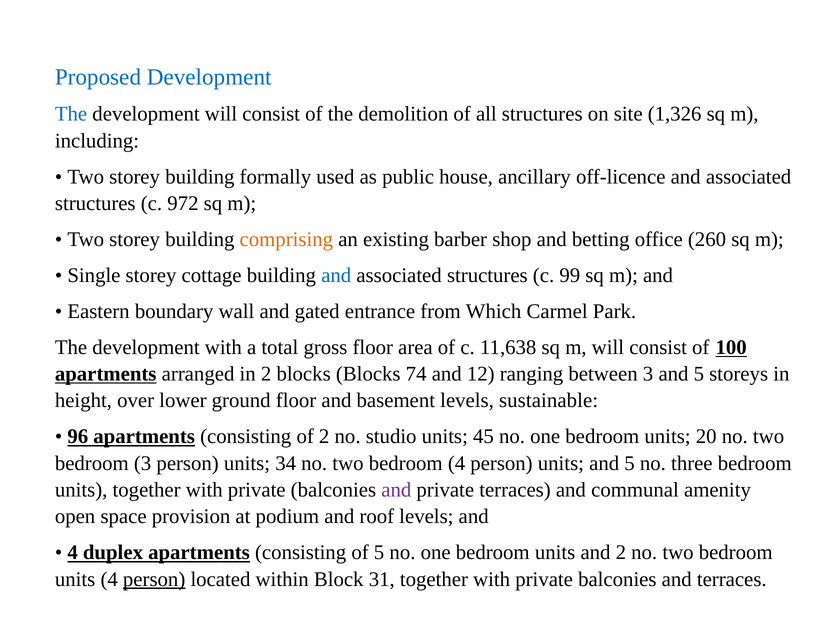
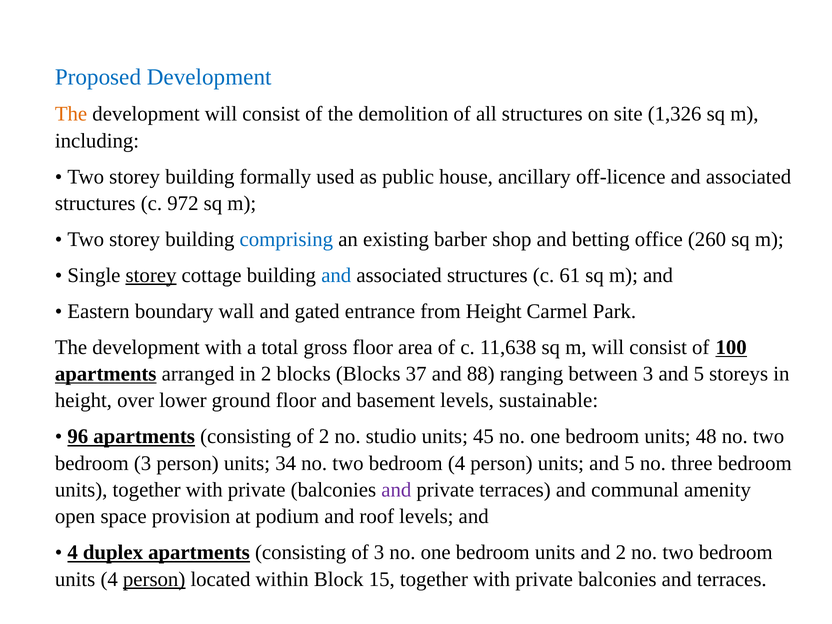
The colour: blue -> orange (71, 114)
comprising colour: orange -> blue (286, 239)
storey underline: none -> present (151, 275)
99: 99 -> 61 (570, 275)
from Which: Which -> Height (494, 311)
74: 74 -> 37 (416, 374)
12: 12 -> 88 (481, 374)
20: 20 -> 48 (706, 436)
of 5: 5 -> 3 (379, 553)
31: 31 -> 15 (382, 579)
